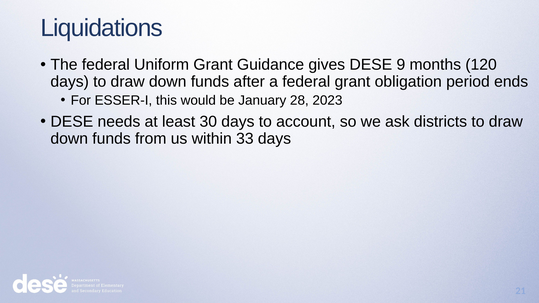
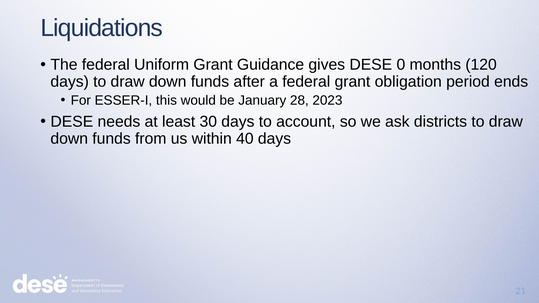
9: 9 -> 0 (401, 65)
33: 33 -> 40 (245, 139)
